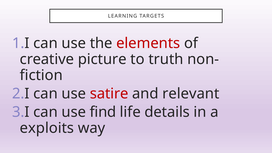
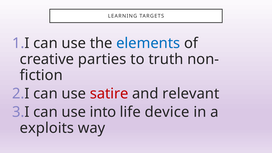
elements colour: red -> blue (148, 43)
picture: picture -> parties (102, 59)
find: find -> into (103, 112)
details: details -> device (167, 112)
